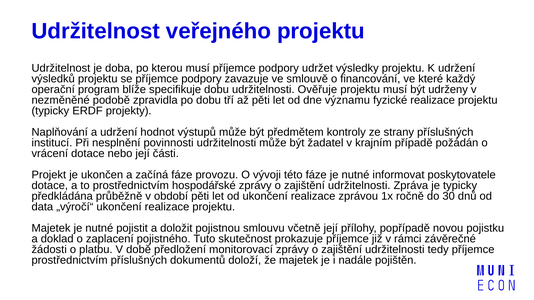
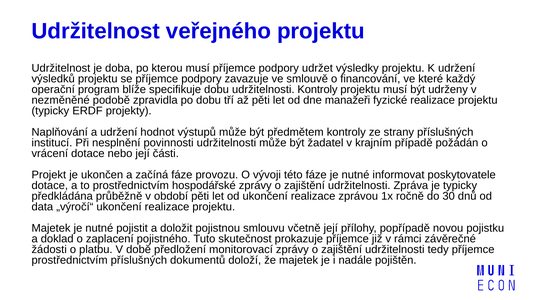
udržitelnosti Ověřuje: Ověřuje -> Kontroly (317, 90)
významu: významu -> manažeři (348, 100)
